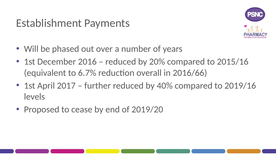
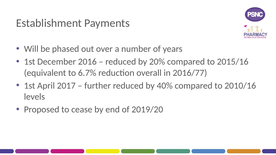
2016/66: 2016/66 -> 2016/77 (190, 73)
2019/16: 2019/16 -> 2010/16 (240, 86)
